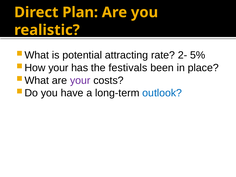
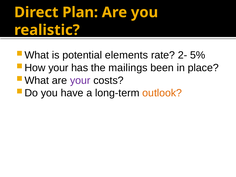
attracting: attracting -> elements (127, 55)
festivals: festivals -> mailings (128, 68)
outlook colour: blue -> orange (162, 93)
